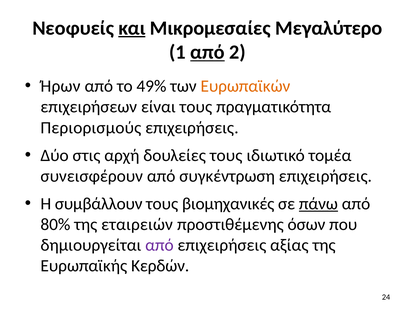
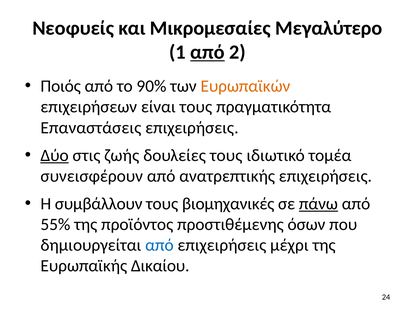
και underline: present -> none (132, 28)
Ήρων: Ήρων -> Ποιός (61, 86)
49%: 49% -> 90% (151, 86)
Περιορισμούς: Περιορισμούς -> Επαναστάσεις (91, 128)
Δύο underline: none -> present (55, 155)
αρχή: αρχή -> ζωής (122, 155)
συγκέντρωση: συγκέντρωση -> ανατρεπτικής (227, 176)
80%: 80% -> 55% (55, 225)
εταιρειών: εταιρειών -> προϊόντος (137, 225)
από colour: purple -> blue (159, 245)
αξίας: αξίας -> μέχρι (289, 245)
Κερδών: Κερδών -> Δικαίου (160, 266)
